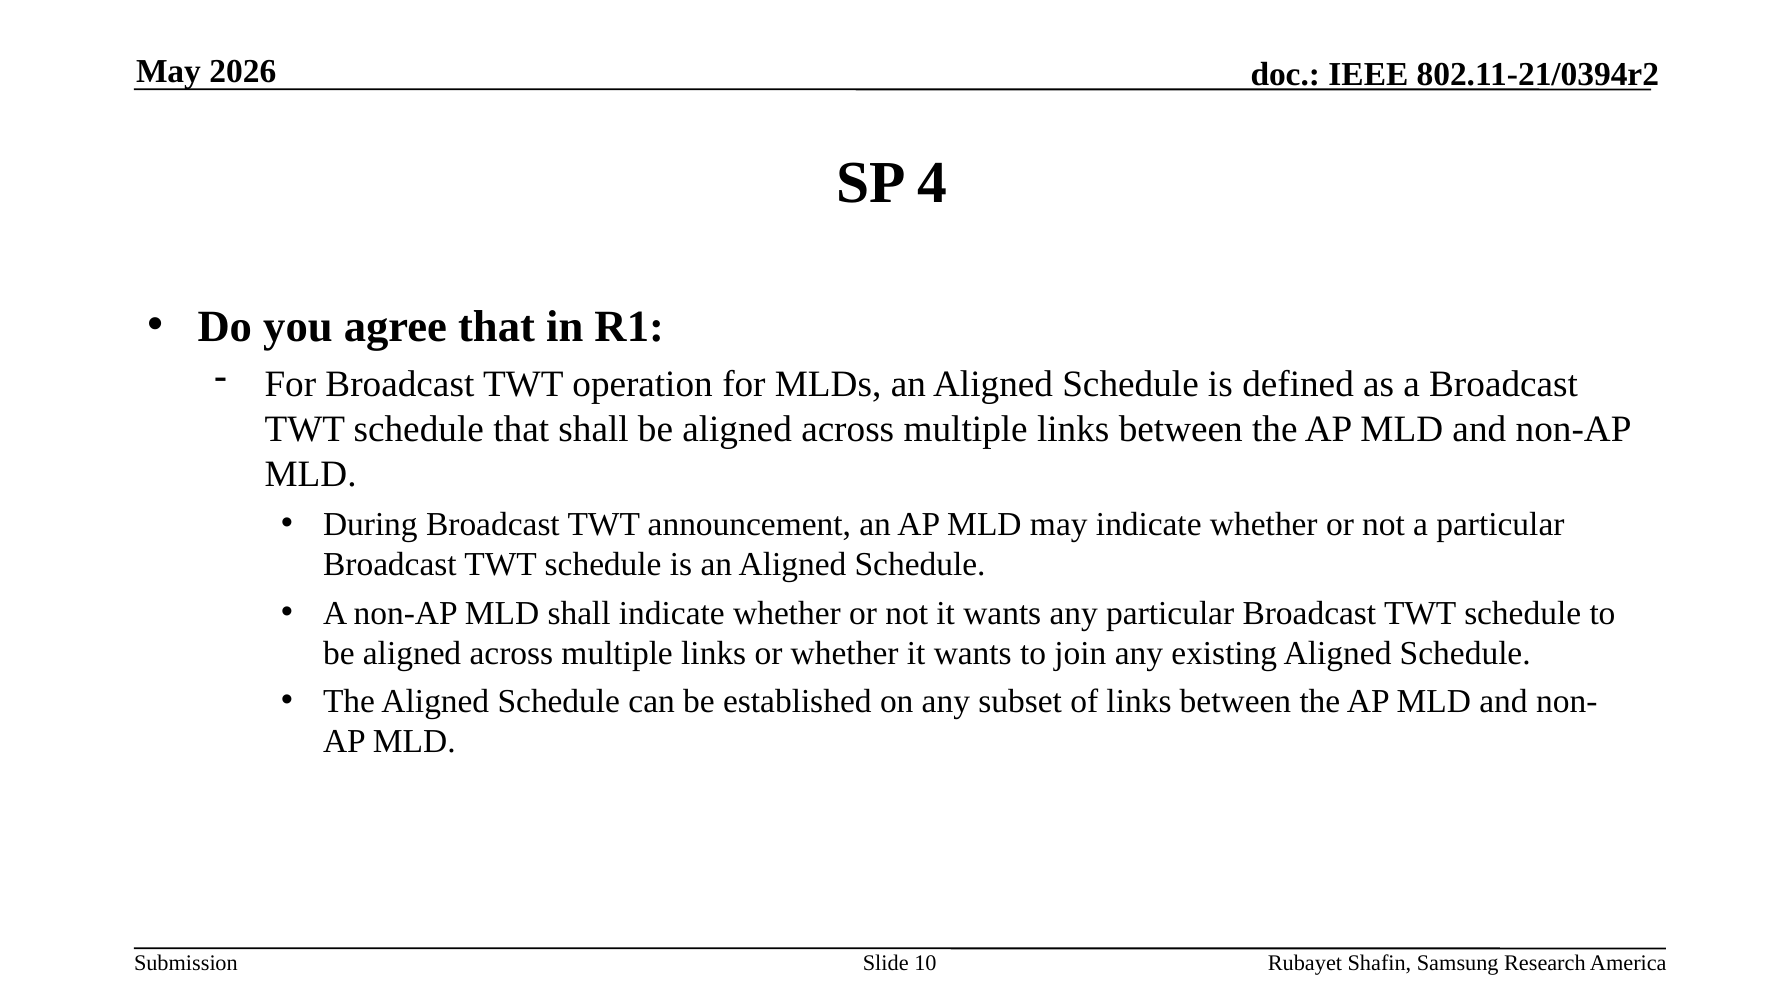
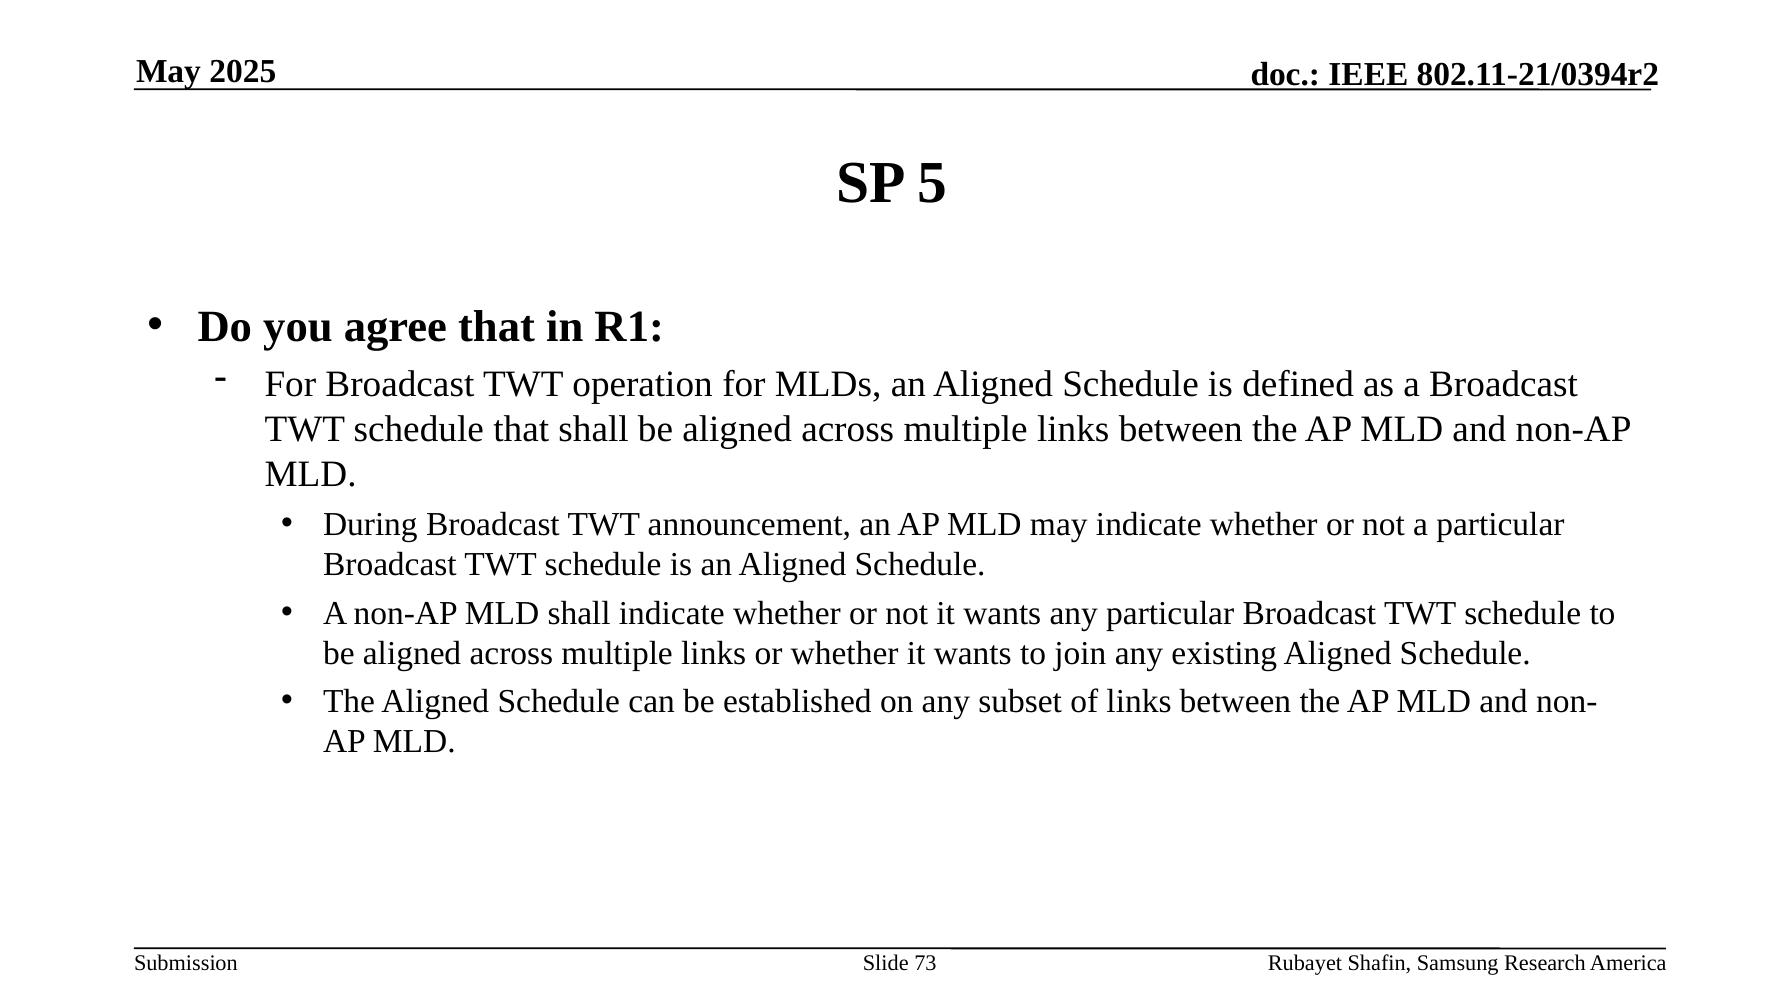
2026: 2026 -> 2025 (243, 71)
4: 4 -> 5 (933, 182)
10: 10 -> 73 (925, 963)
